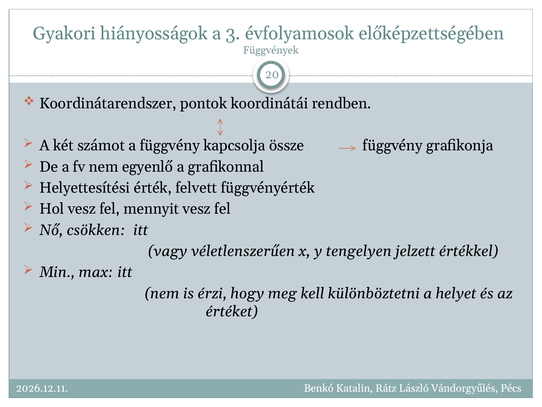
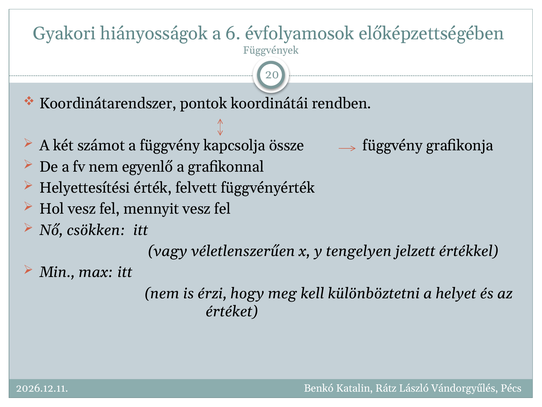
3: 3 -> 6 (233, 34)
